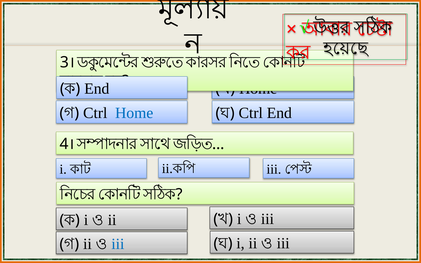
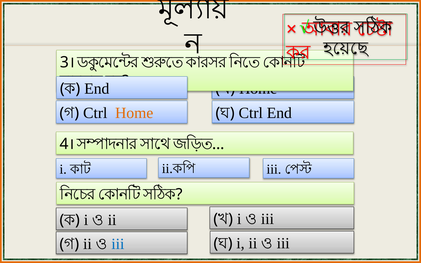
Home colour: blue -> orange (134, 113)
